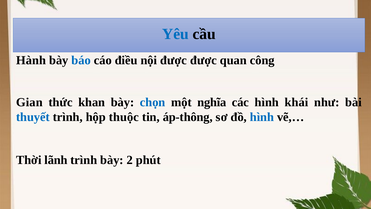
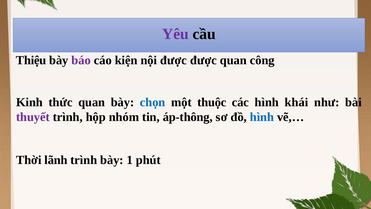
Yêu colour: blue -> purple (175, 34)
Hành: Hành -> Thiệu (31, 60)
báo colour: blue -> purple (81, 60)
điều: điều -> kiện (126, 60)
Gian: Gian -> Kinh (29, 102)
thức khan: khan -> quan (92, 102)
nghĩa: nghĩa -> thuộc (212, 102)
thuyết colour: blue -> purple (33, 117)
thuộc: thuộc -> nhóm (124, 117)
2: 2 -> 1 (130, 160)
